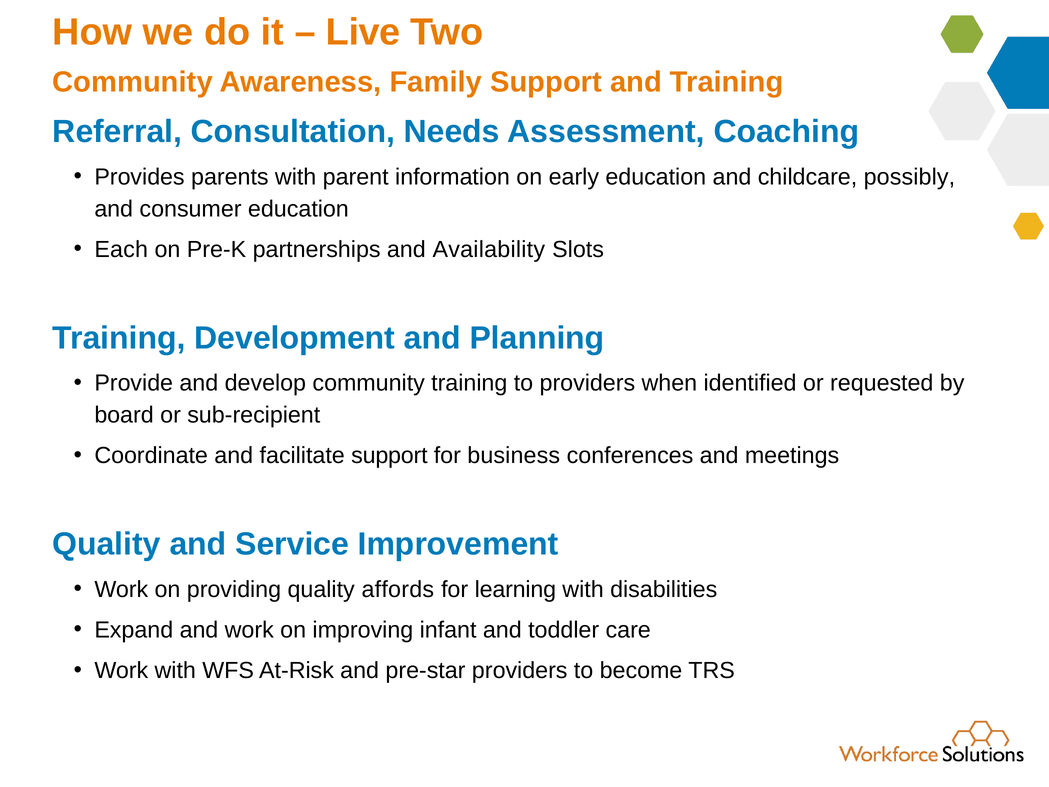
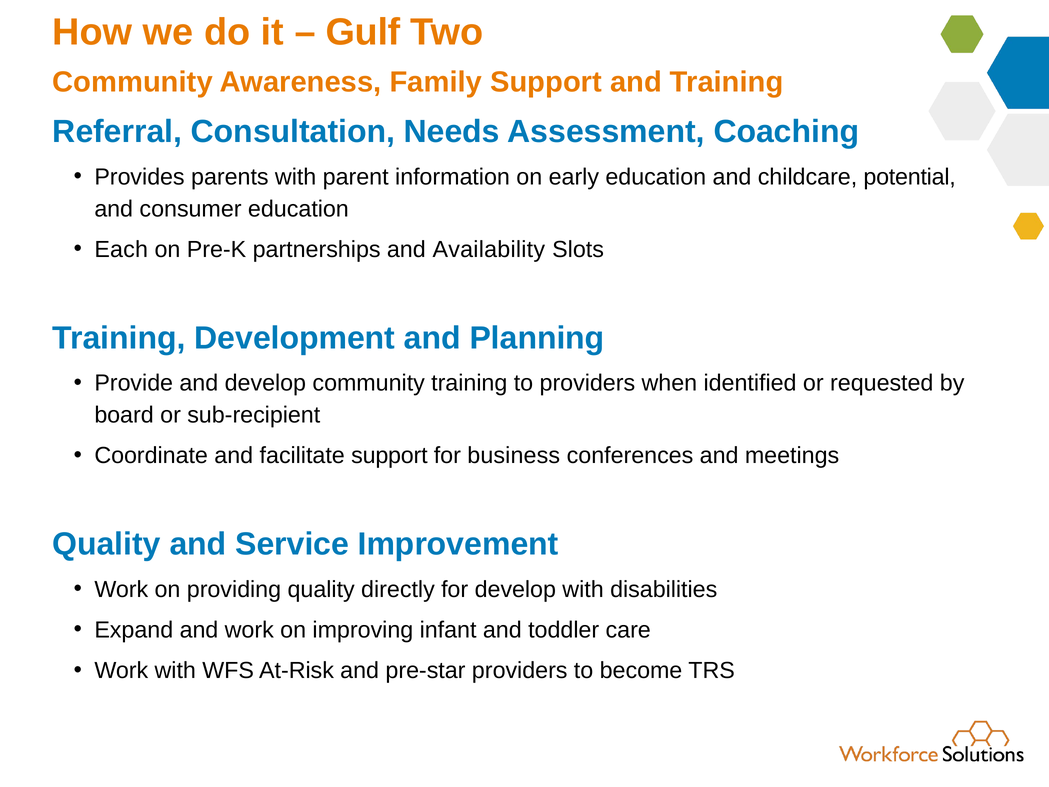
Live: Live -> Gulf (363, 32)
possibly: possibly -> potential (910, 177)
affords: affords -> directly (398, 589)
for learning: learning -> develop (515, 589)
